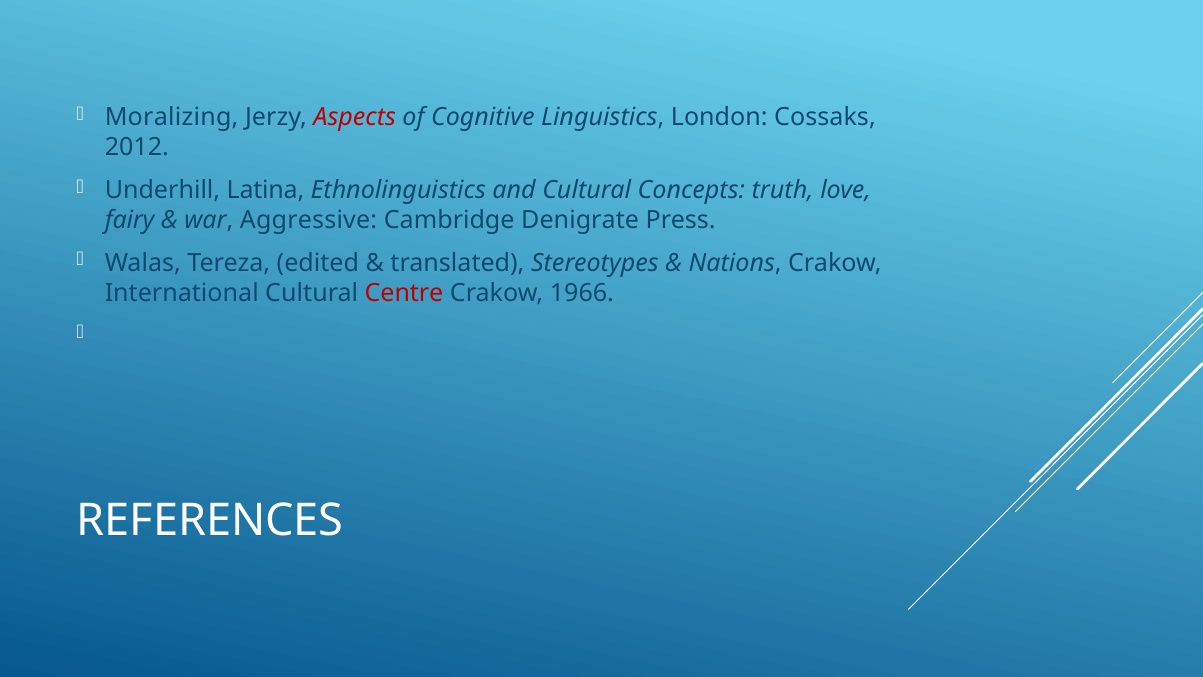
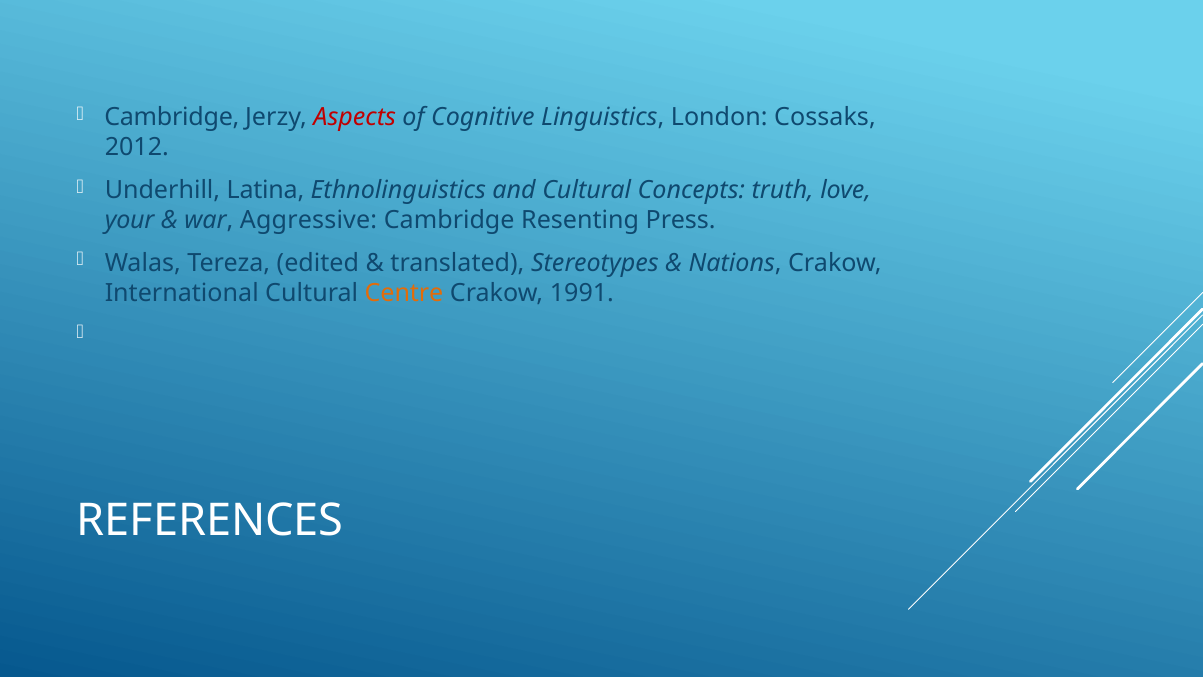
Moralizing: Moralizing -> Cambridge (172, 117)
fairy: fairy -> your (130, 220)
Denigrate: Denigrate -> Resenting (580, 220)
Centre colour: red -> orange (404, 293)
1966: 1966 -> 1991 (582, 293)
